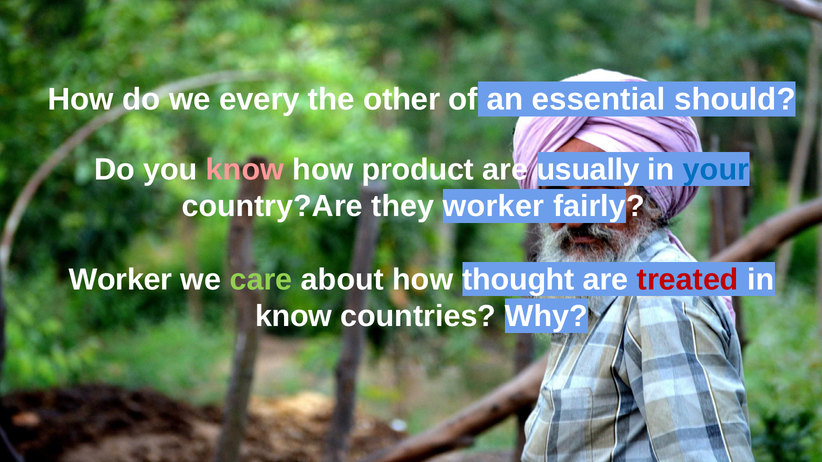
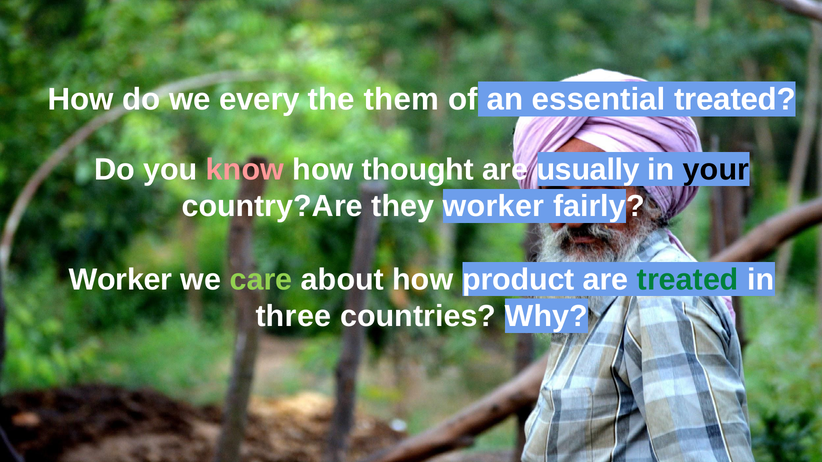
other: other -> them (401, 100)
essential should: should -> treated (735, 100)
product: product -> thought (418, 170)
your colour: blue -> black (716, 170)
thought: thought -> product (518, 280)
treated colour: red -> green (688, 280)
know: know -> three (293, 317)
